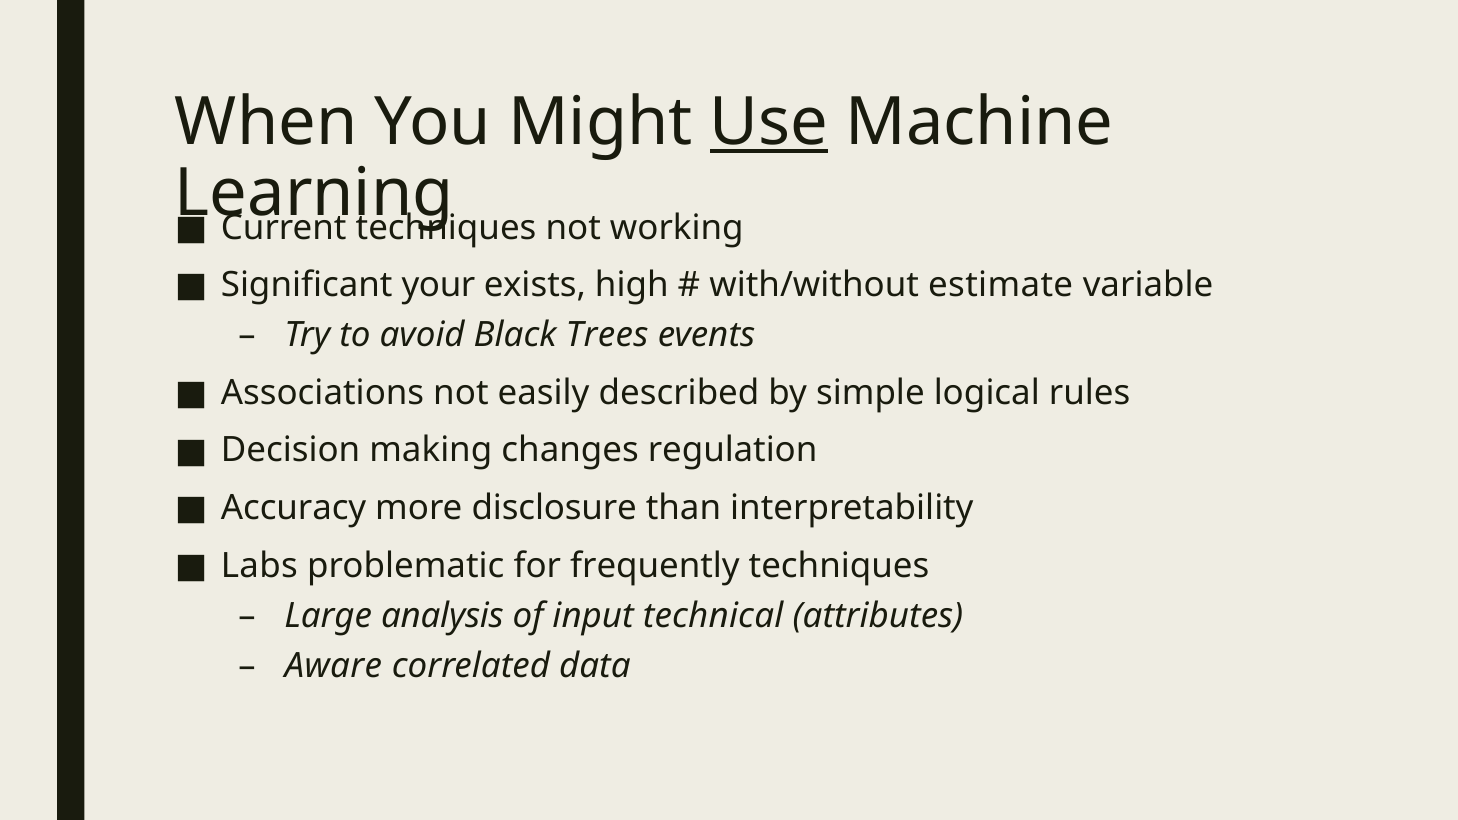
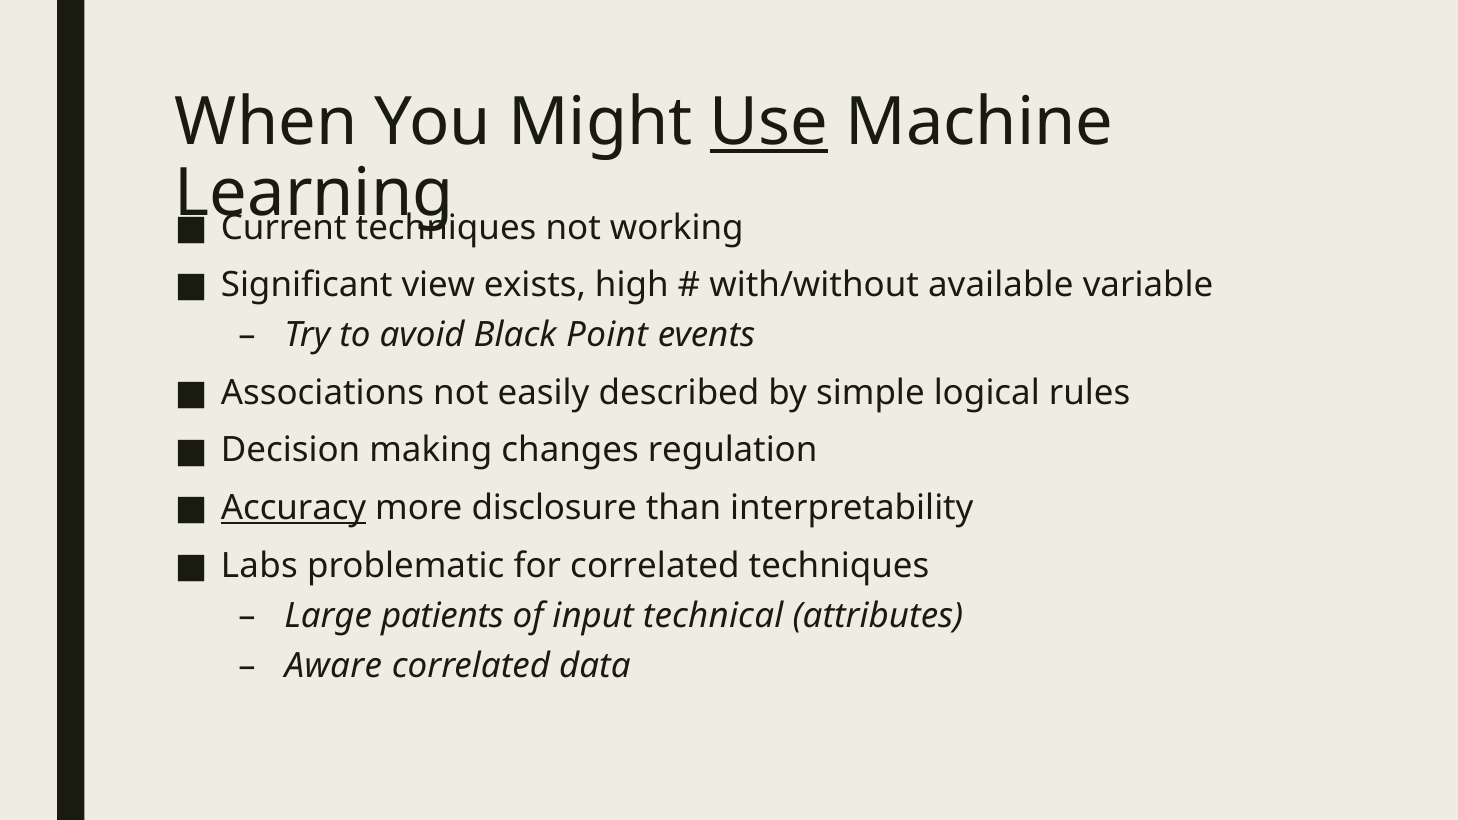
your: your -> view (438, 285)
estimate: estimate -> available (1001, 285)
Trees: Trees -> Point (607, 335)
Accuracy underline: none -> present (294, 508)
for frequently: frequently -> correlated (655, 566)
analysis: analysis -> patients (442, 616)
